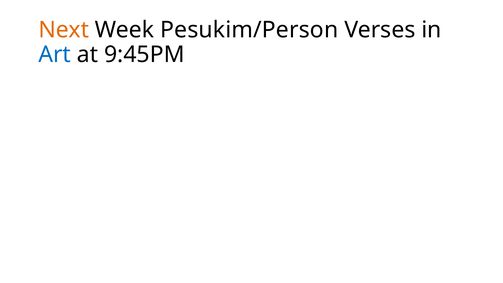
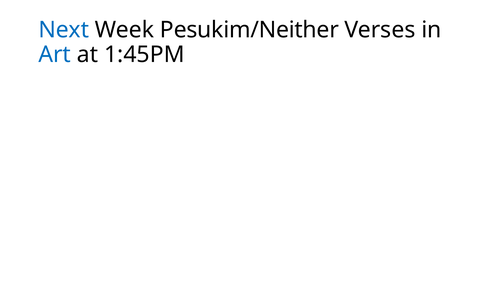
Next colour: orange -> blue (64, 30)
Pesukim/Person: Pesukim/Person -> Pesukim/Neither (249, 30)
9:45PM: 9:45PM -> 1:45PM (144, 55)
